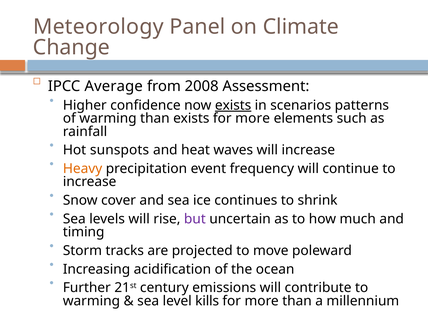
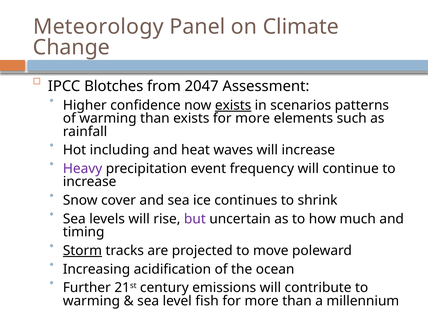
Average: Average -> Blotches (114, 86)
2008: 2008 -> 2047 (202, 86)
sunspots: sunspots -> including (120, 150)
Heavy colour: orange -> purple (83, 169)
Storm underline: none -> present (82, 251)
kills: kills -> fish (207, 301)
